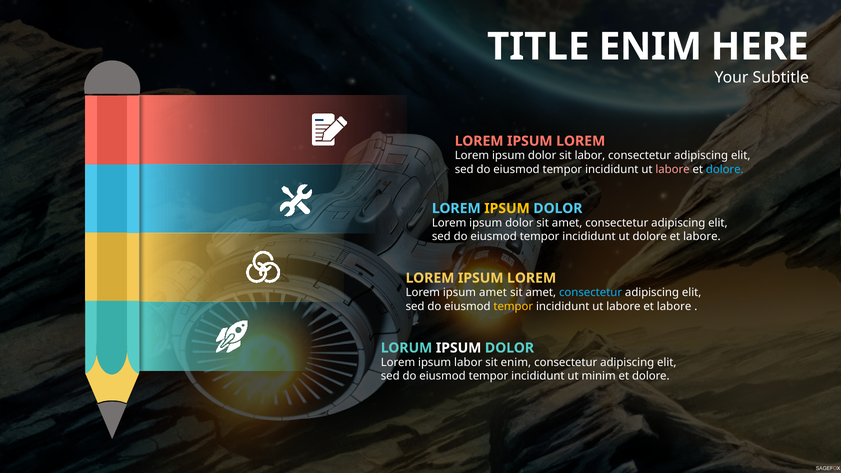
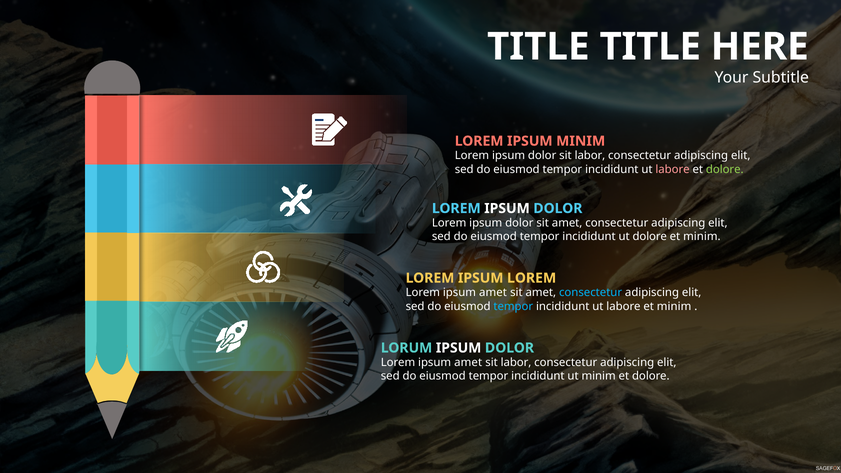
TITLE ENIM: ENIM -> TITLE (650, 47)
LOREM: LOREM -> MINIM (581, 141)
dolore colour: light blue -> light green (725, 169)
IPSUM colour: yellow -> white (507, 208)
labore: labore -> minim (702, 237)
tempor colour: yellow -> light blue (513, 306)
labore et labore: labore -> minim (674, 306)
labor: labor -> amet (468, 363)
enim: enim -> labor (516, 363)
